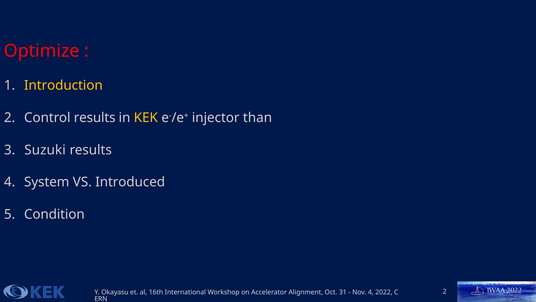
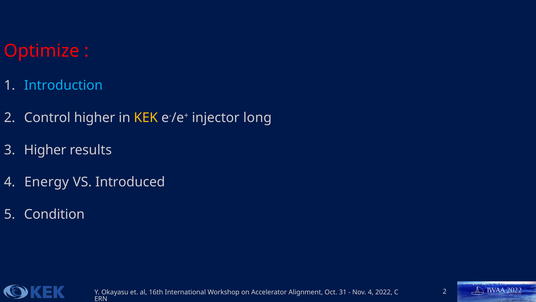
Introduction colour: yellow -> light blue (63, 85)
Control results: results -> higher (95, 118)
than: than -> long (257, 118)
Suzuki: Suzuki -> Higher (45, 150)
System: System -> Energy (47, 182)
